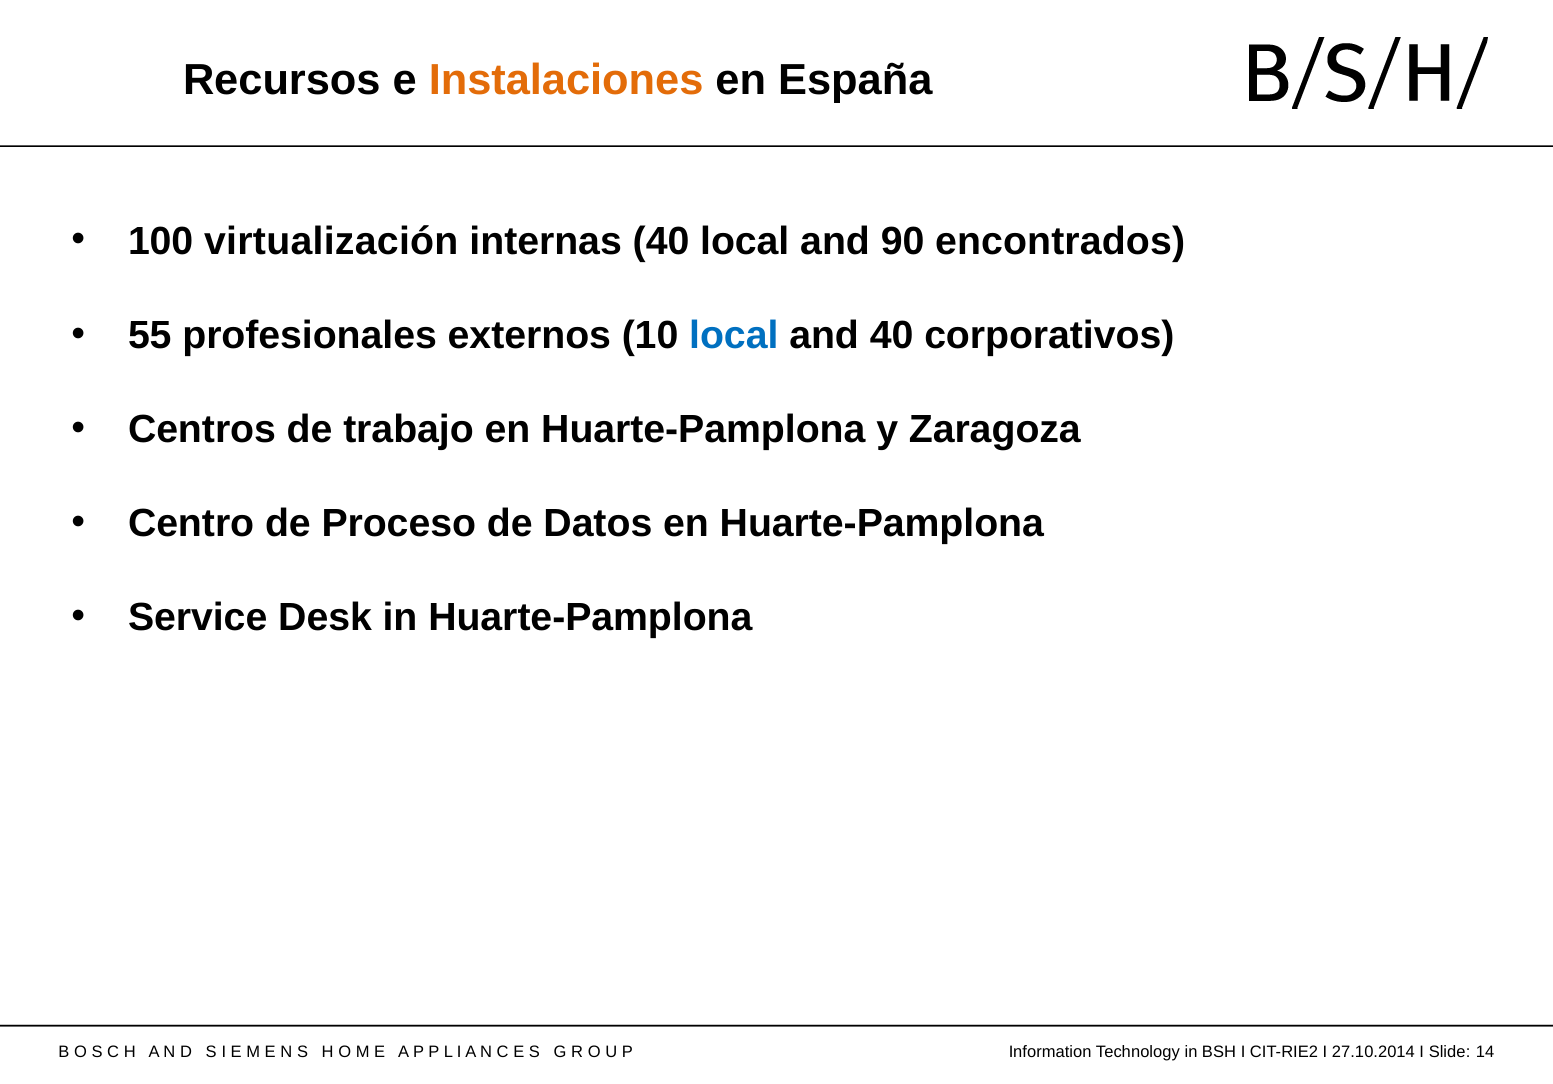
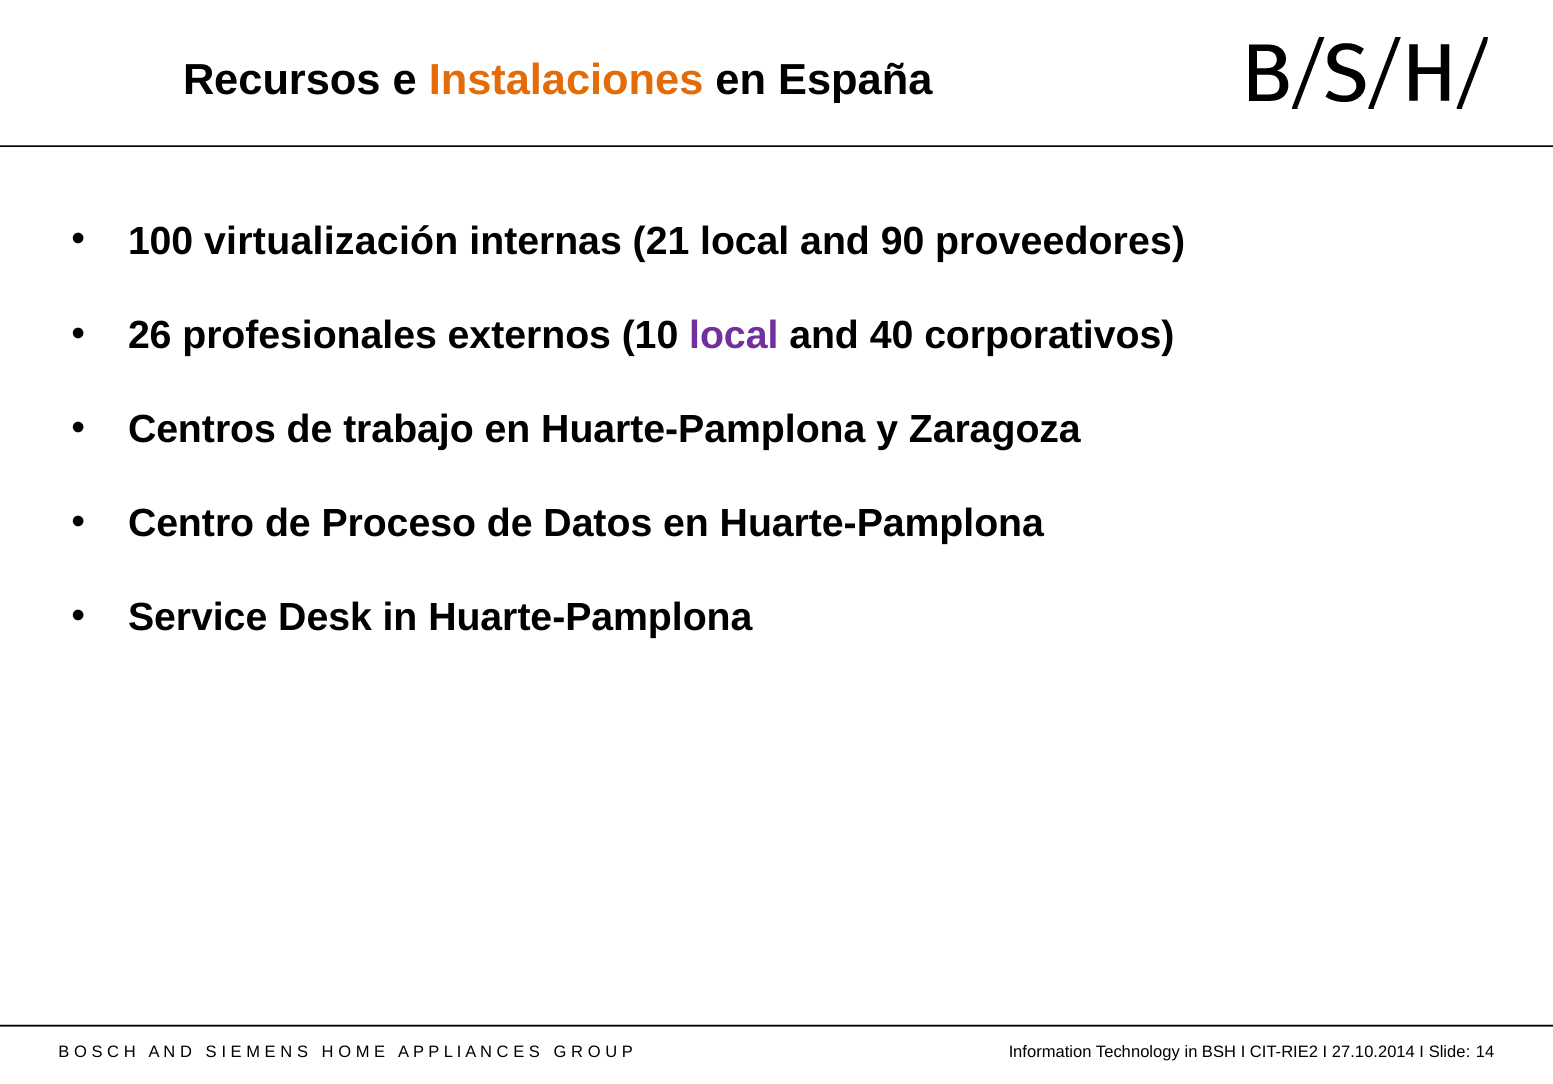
internas 40: 40 -> 21 (661, 241)
encontrados: encontrados -> proveedores (1060, 241)
55: 55 -> 26 (150, 335)
local colour: blue -> purple (734, 335)
